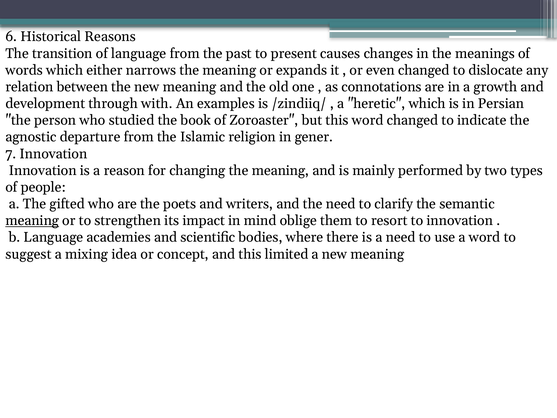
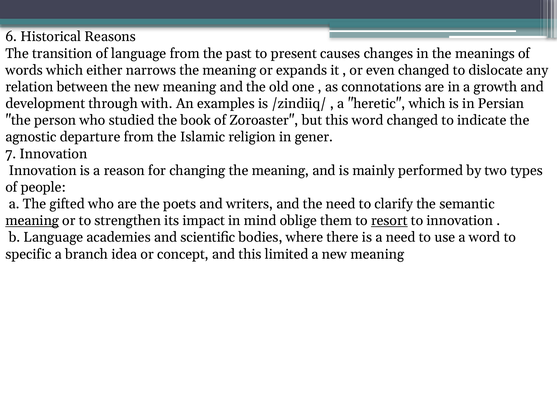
resort underline: none -> present (389, 221)
suggest: suggest -> specific (28, 254)
mixing: mixing -> branch (87, 254)
